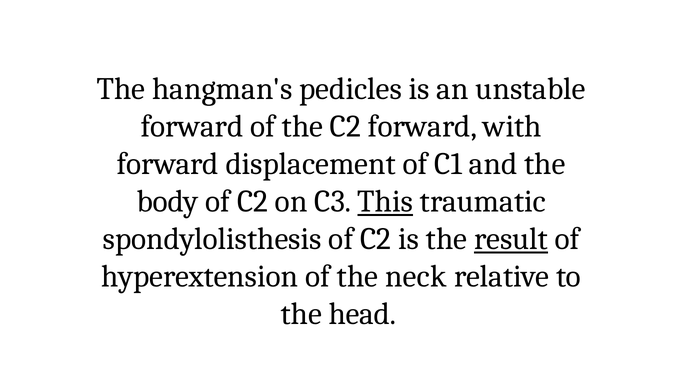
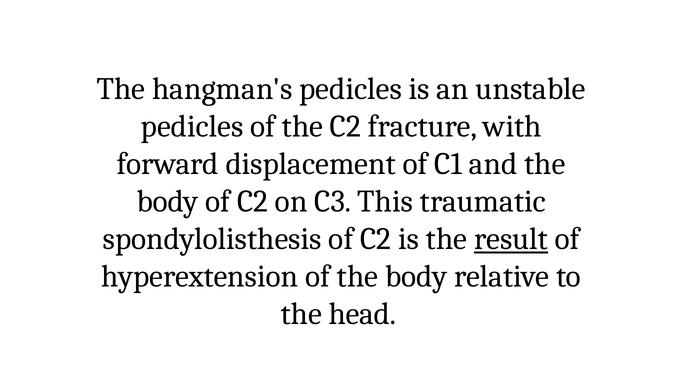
forward: forward -> pedicles (192, 126)
C2 forward: forward -> fracture (423, 126)
This underline: present -> none (385, 202)
of the neck: neck -> body (416, 277)
